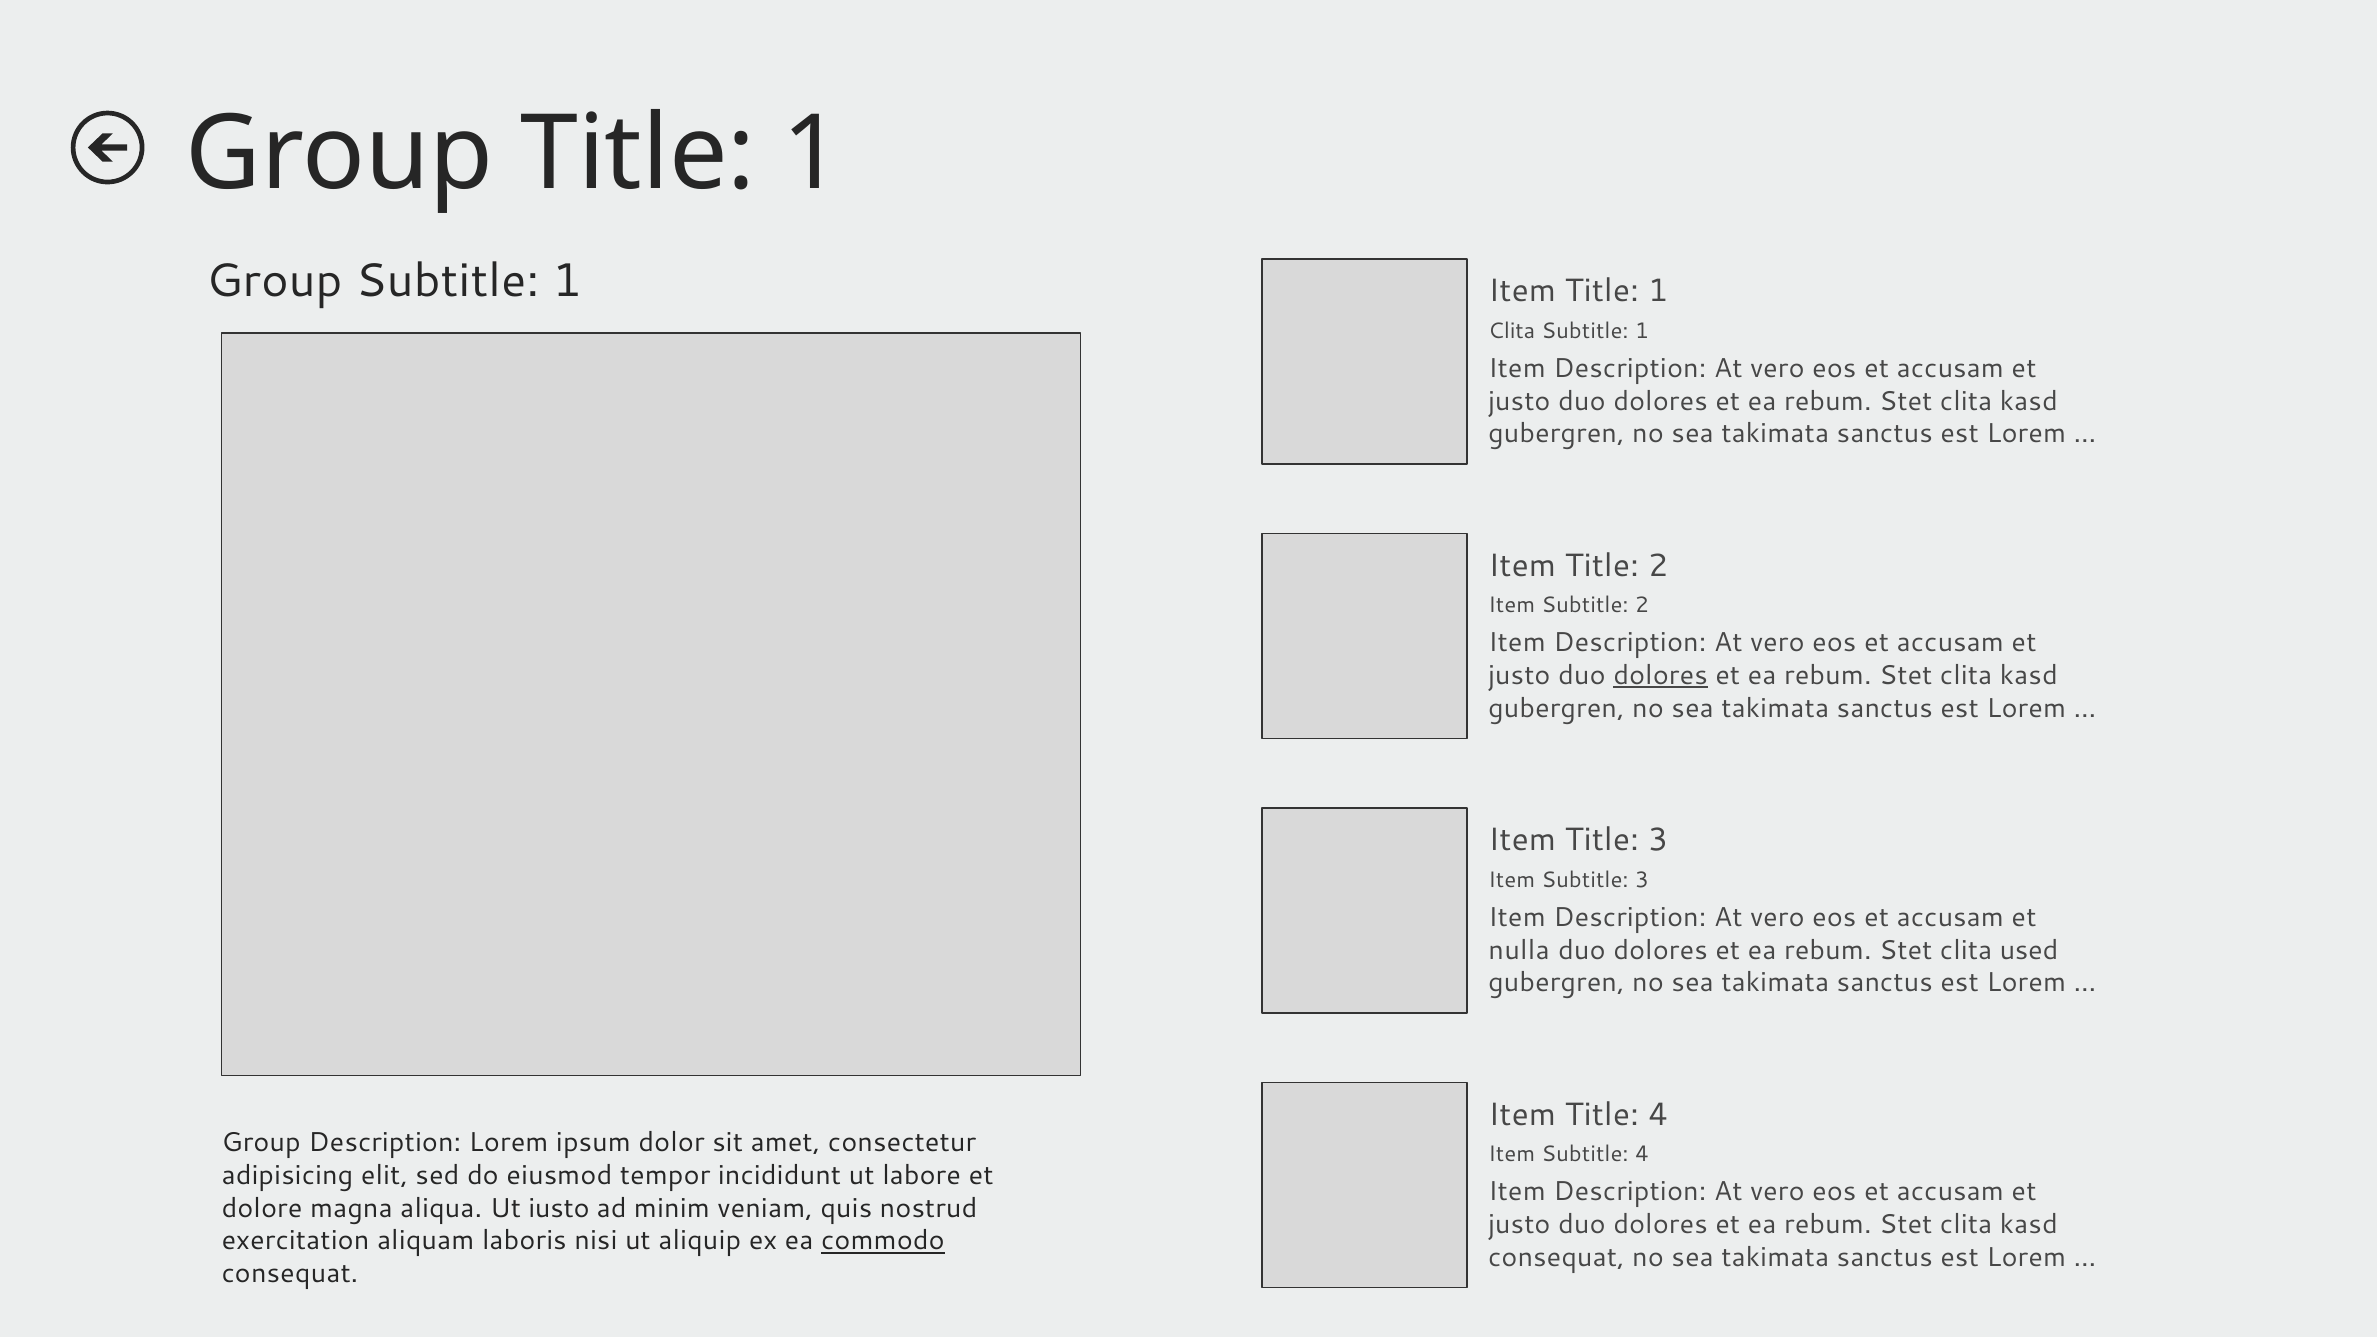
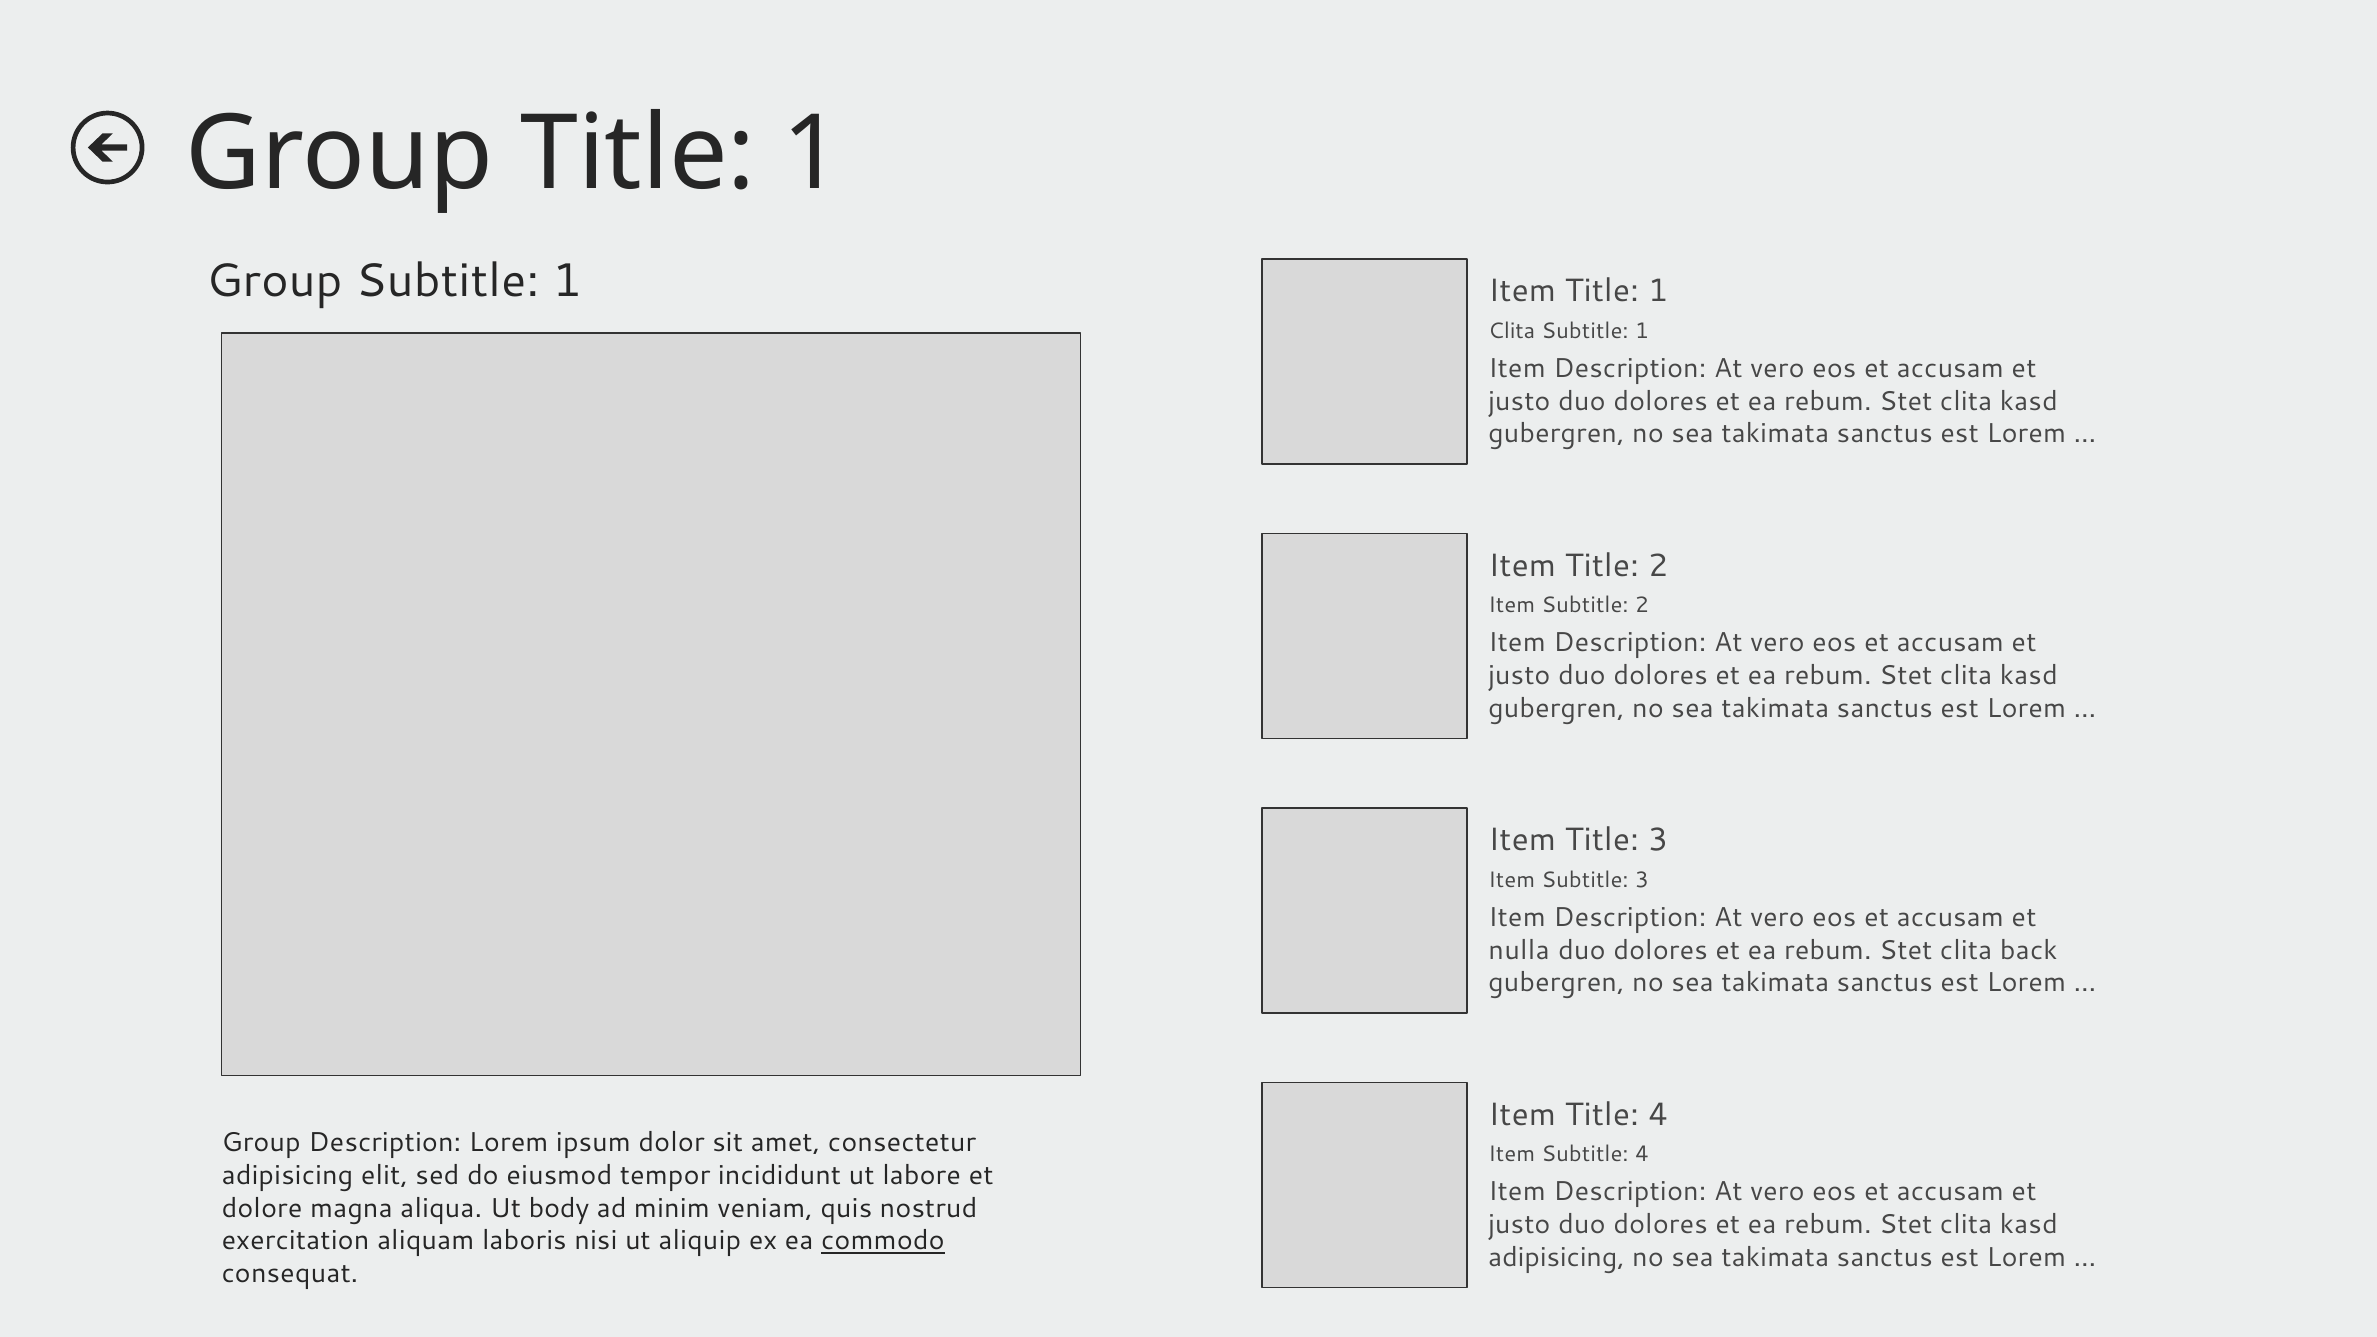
dolores underline: present -> none (1661, 676)
used: used -> back (2029, 950)
iusto: iusto -> body (559, 1208)
consequat: consequat -> adipisicing (1557, 1257)
